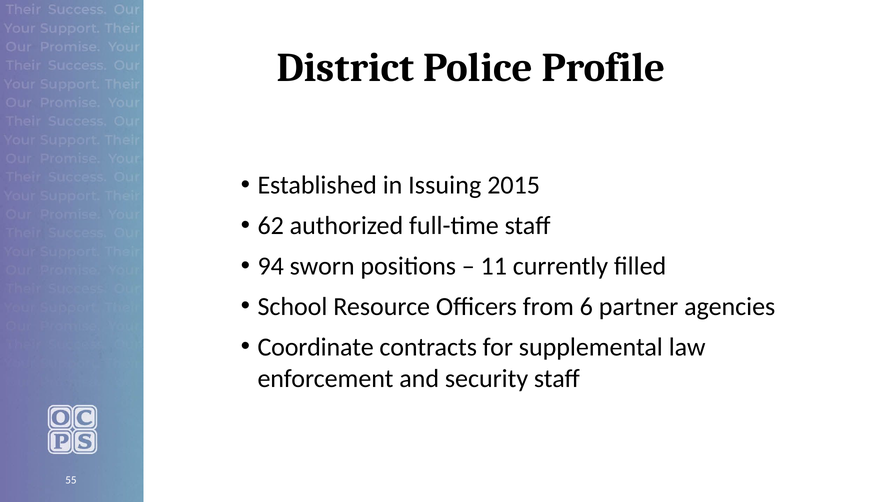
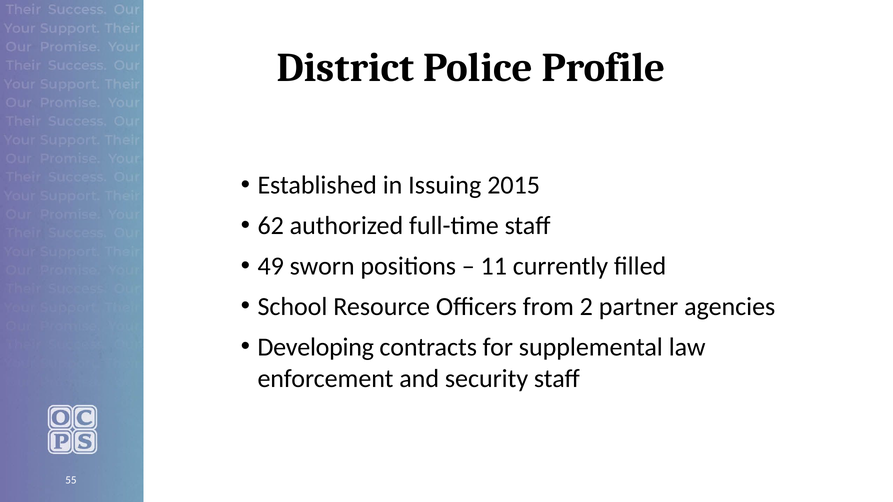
94: 94 -> 49 (271, 266)
6: 6 -> 2 (586, 307)
Coordinate: Coordinate -> Developing (316, 348)
